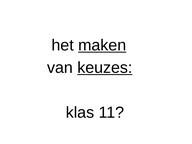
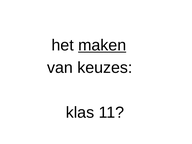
keuzes underline: present -> none (105, 68)
